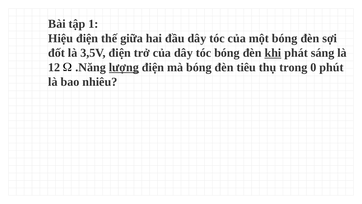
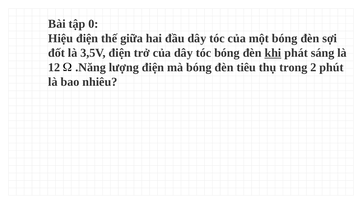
1: 1 -> 0 (93, 24)
lượng underline: present -> none (124, 67)
0: 0 -> 2 (313, 67)
